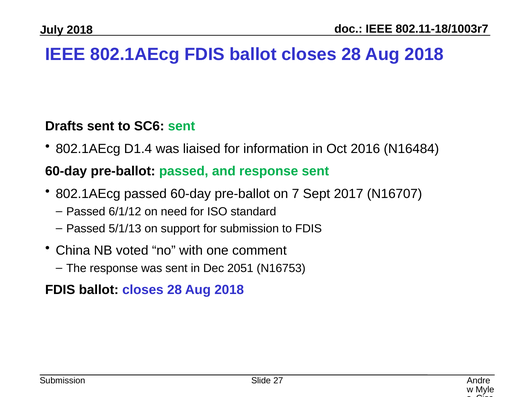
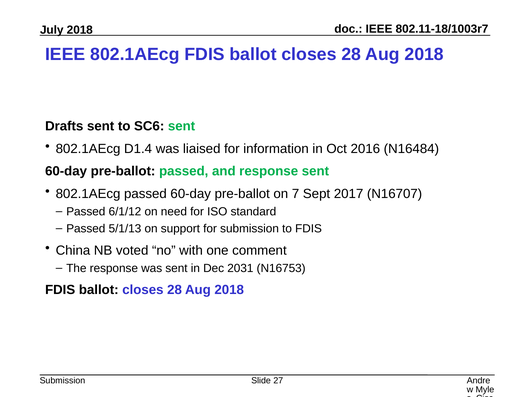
2051: 2051 -> 2031 (240, 269)
